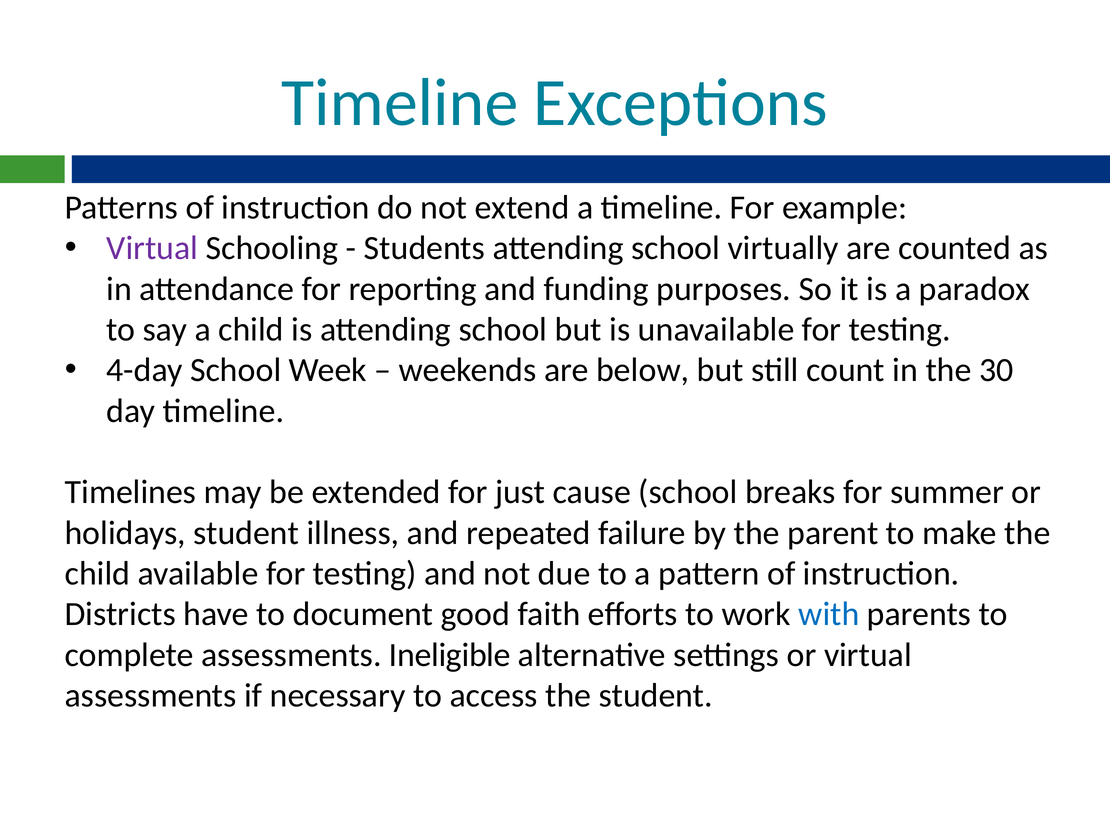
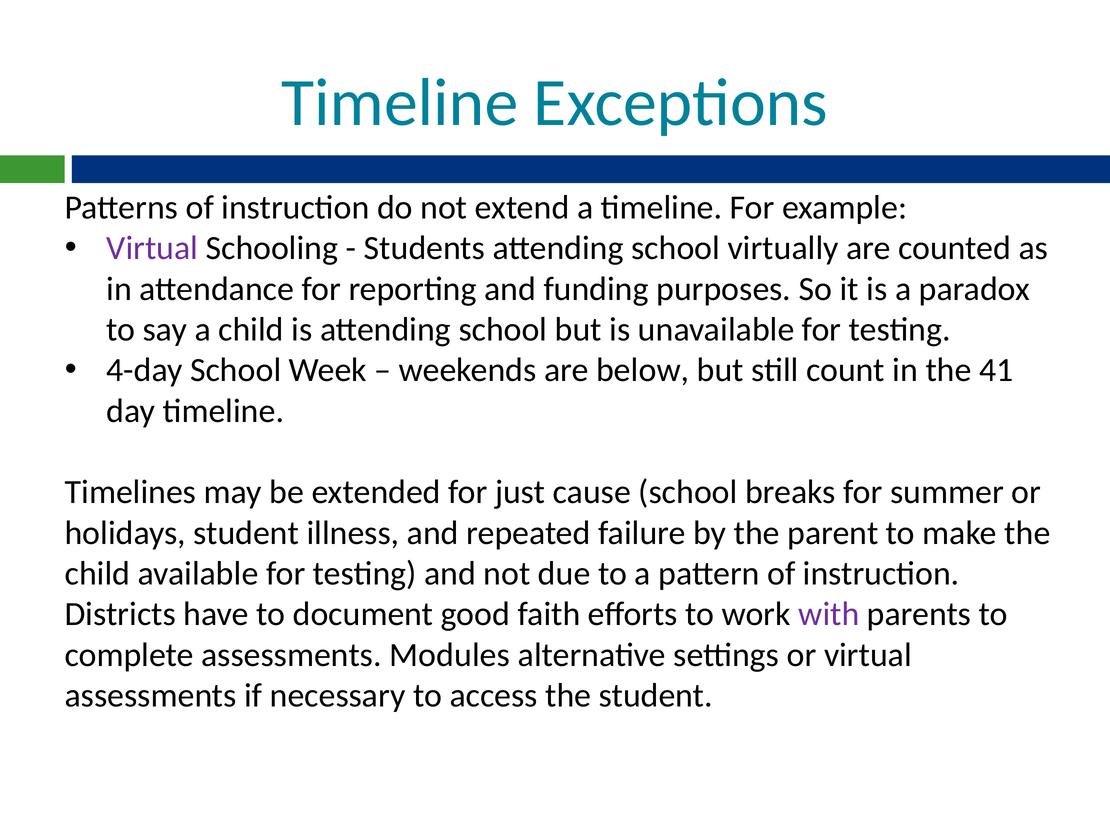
30: 30 -> 41 (996, 370)
with colour: blue -> purple (829, 615)
Ineligible: Ineligible -> Modules (450, 655)
